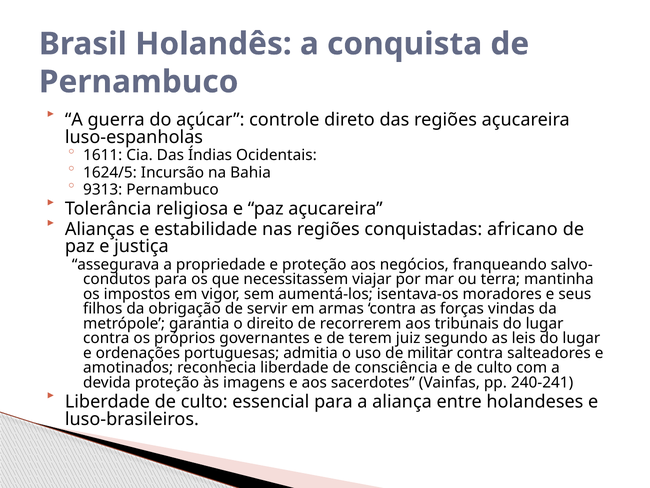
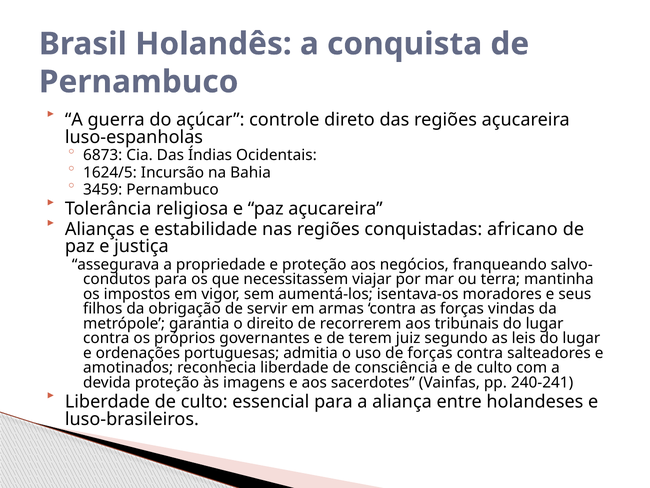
1611: 1611 -> 6873 (103, 155)
9313: 9313 -> 3459 (103, 189)
de militar: militar -> forças (430, 353)
